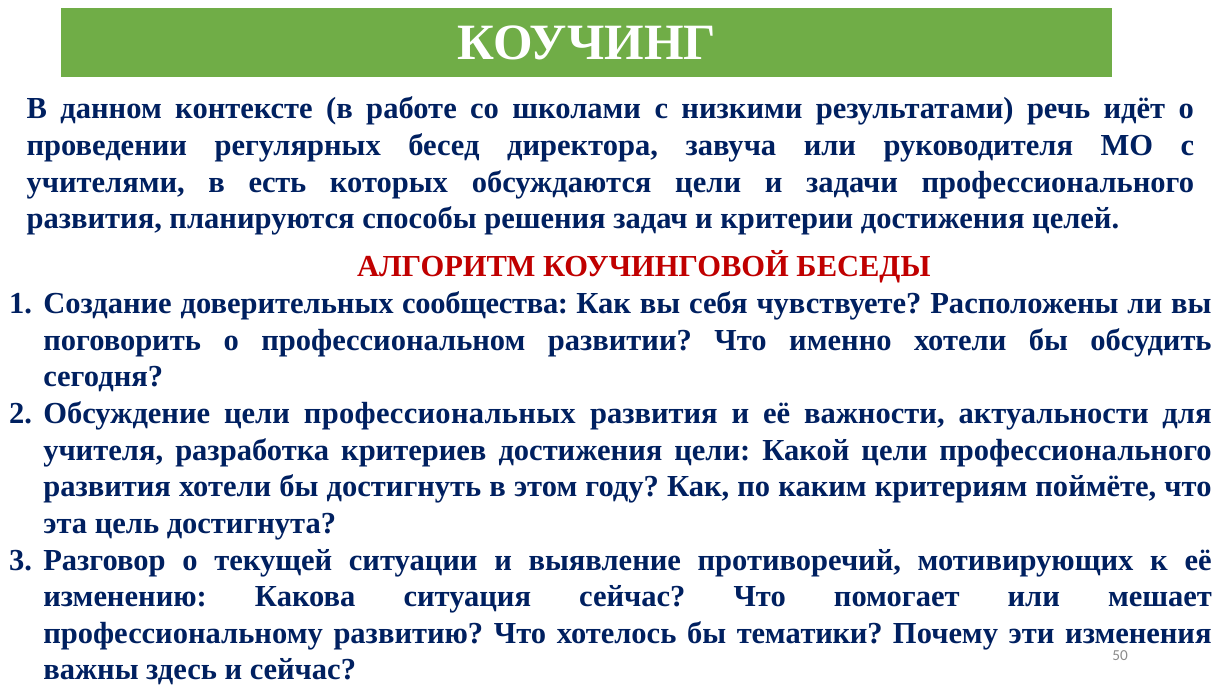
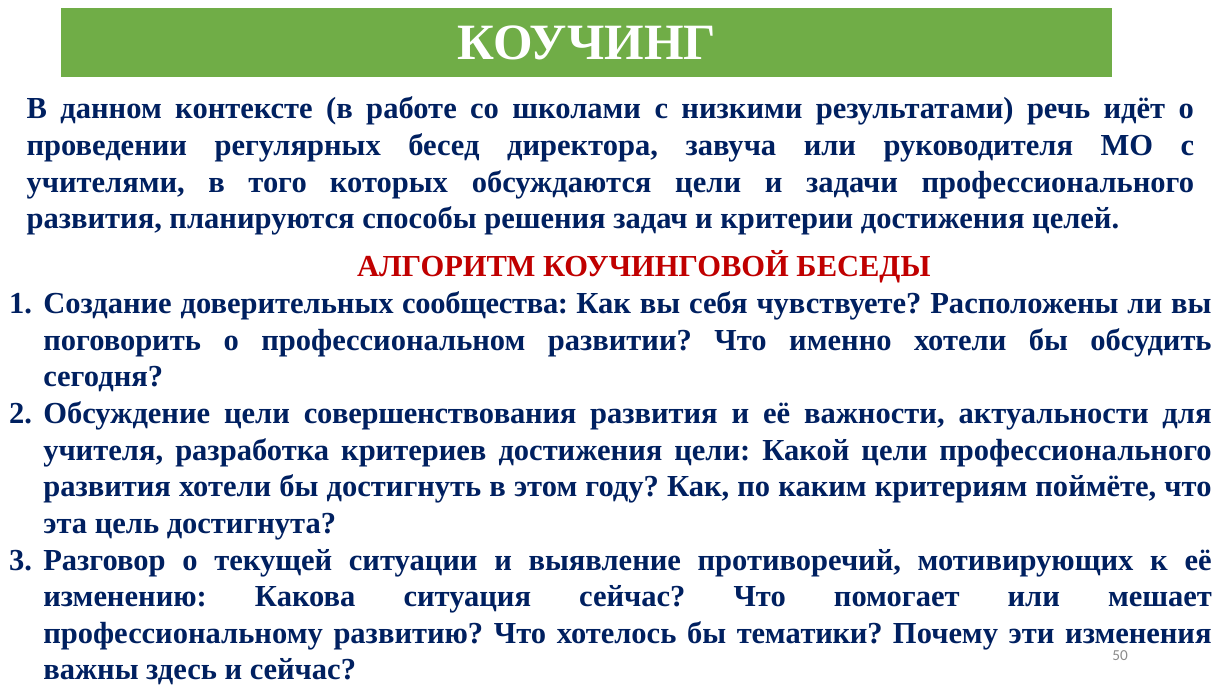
есть: есть -> того (278, 182)
профессиональных: профессиональных -> совершенствования (440, 413)
